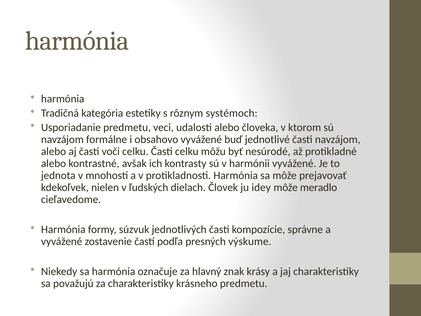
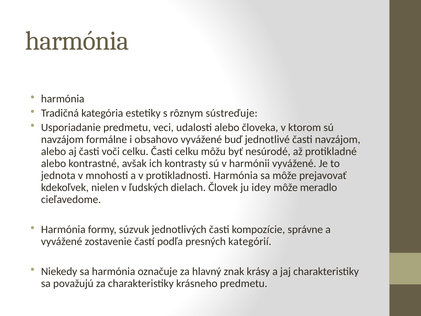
systémoch: systémoch -> sústreďuje (232, 113)
výskume: výskume -> kategórií (250, 241)
